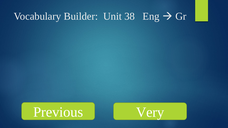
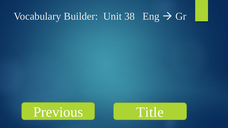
Very: Very -> Title (150, 112)
